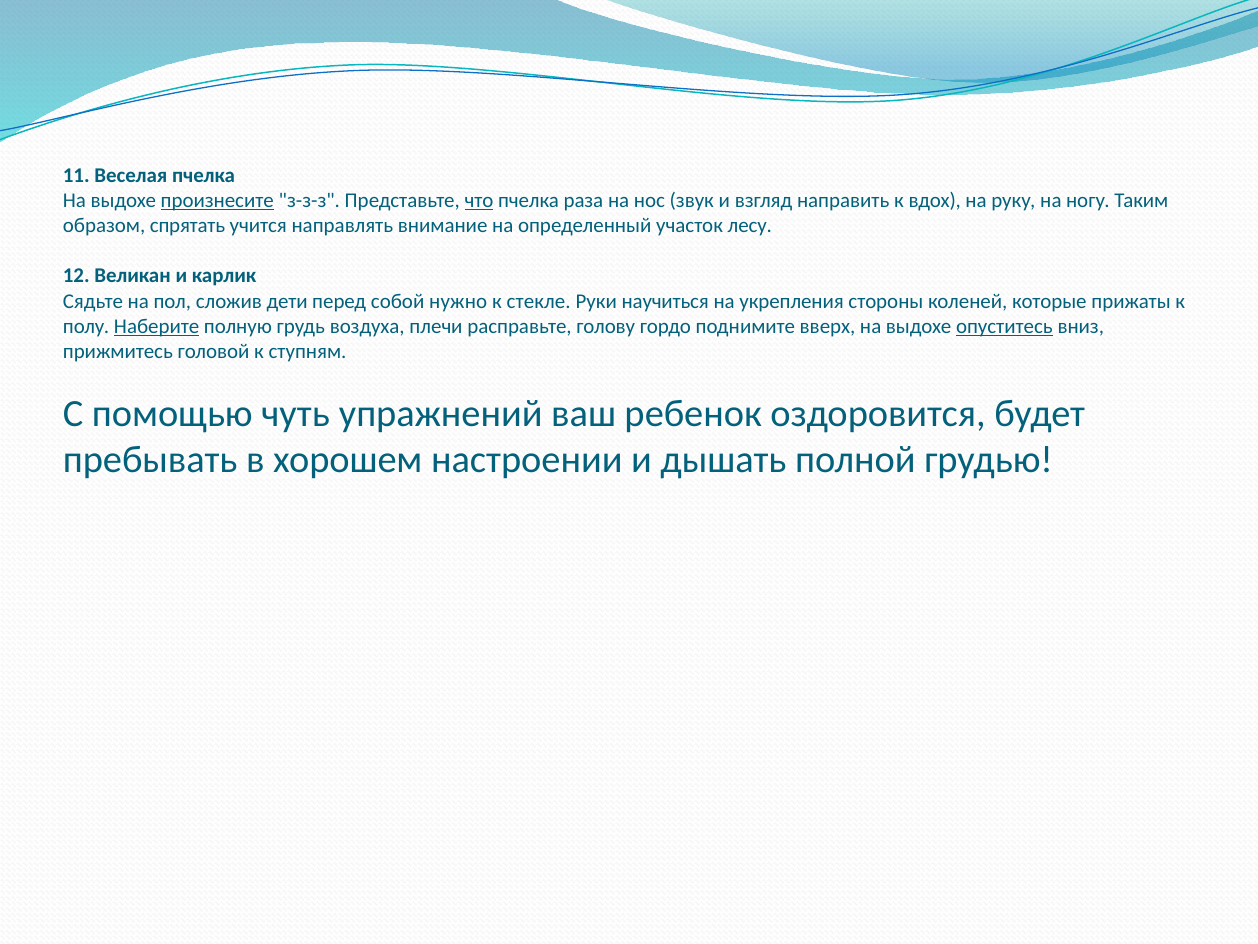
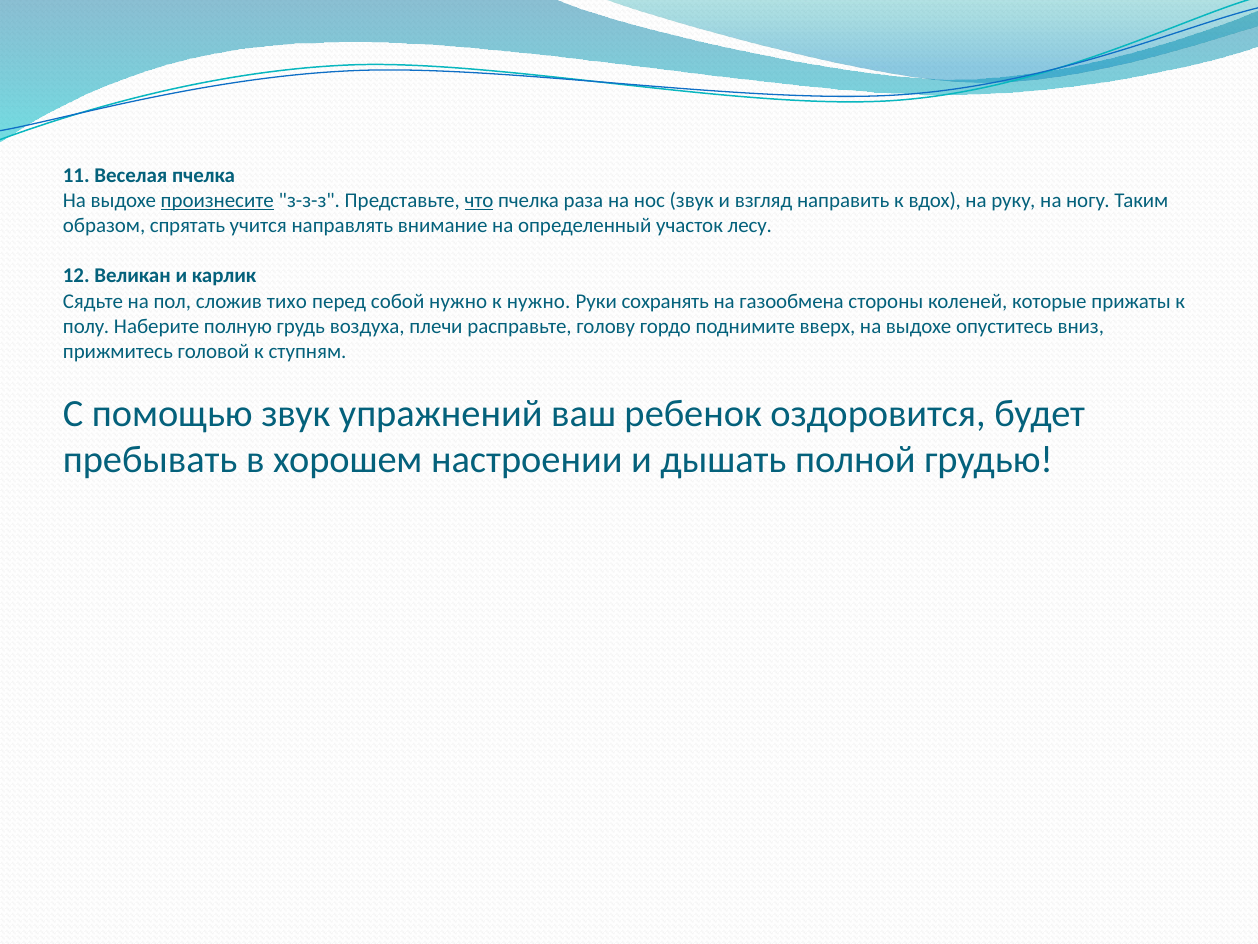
дети: дети -> тихо (287, 301)
к стекле: стекле -> нужно (539, 301)
научиться: научиться -> сохранять (665, 301)
укрепления: укрепления -> газообмена (792, 301)
Наберите underline: present -> none (157, 326)
опуститесь underline: present -> none (1004, 326)
помощью чуть: чуть -> звук (296, 413)
